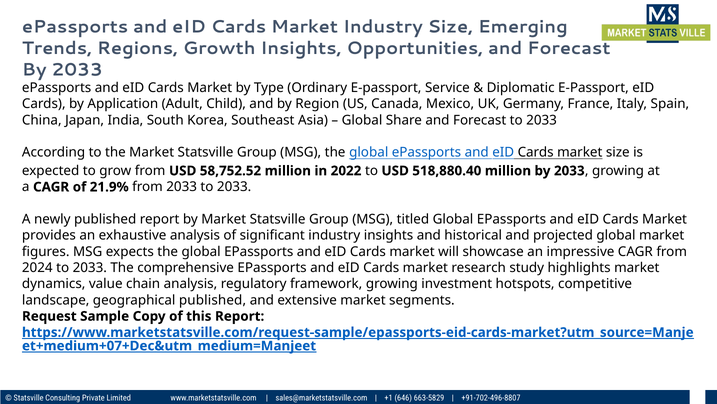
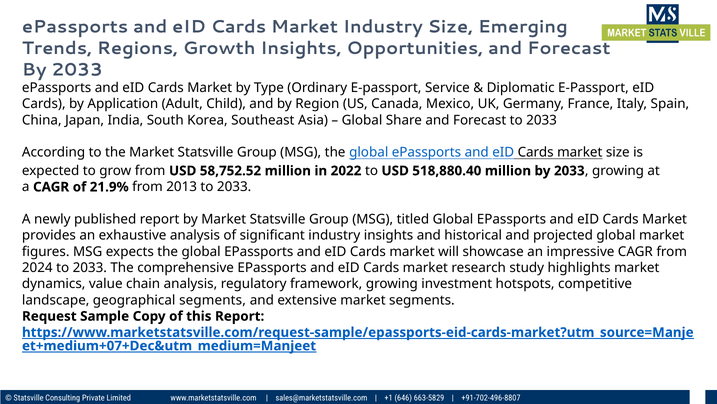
from 2033: 2033 -> 2013 (182, 187)
geographical published: published -> segments (213, 300)
